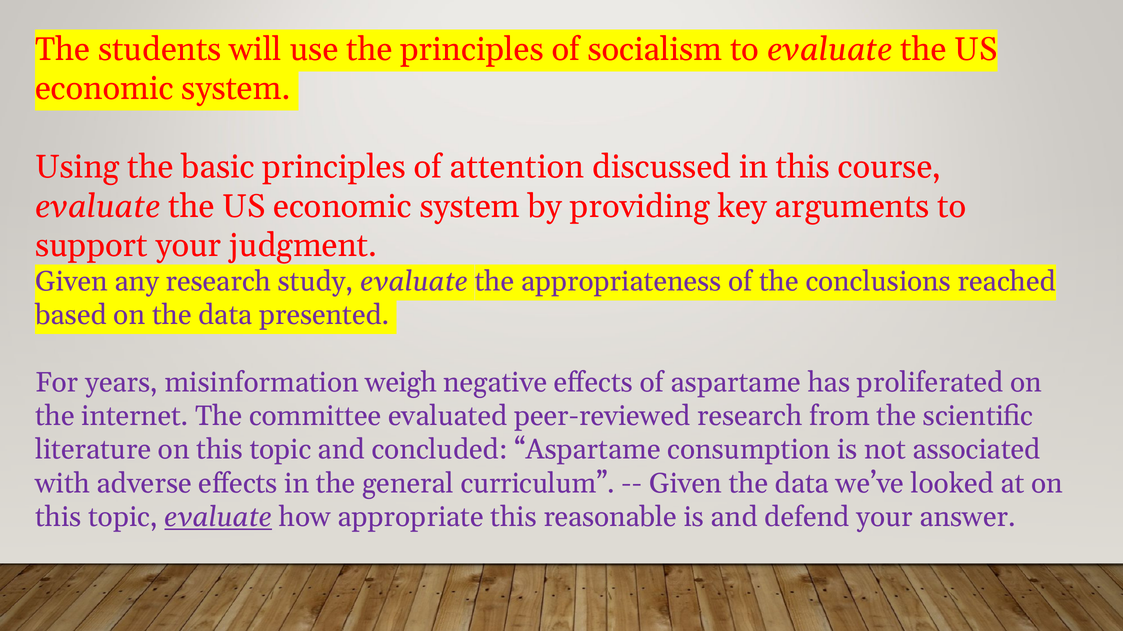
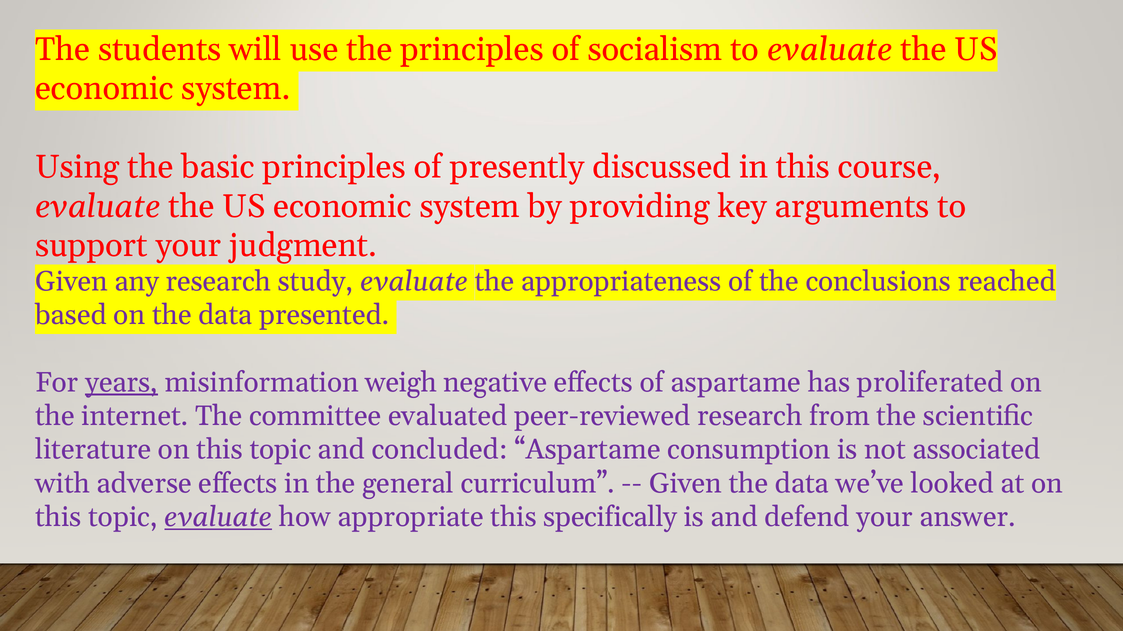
attention: attention -> presently (517, 167)
years underline: none -> present (122, 383)
reasonable: reasonable -> specifically (610, 518)
